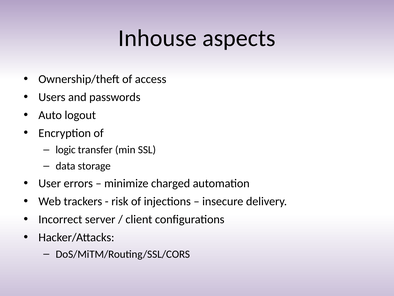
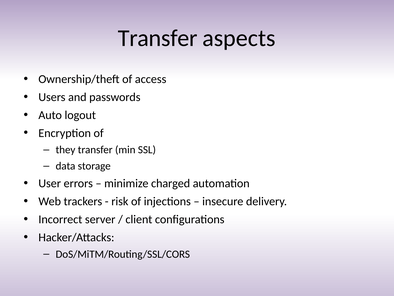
Inhouse: Inhouse -> Transfer (158, 38)
logic: logic -> they (66, 150)
